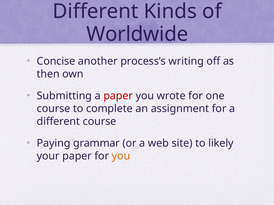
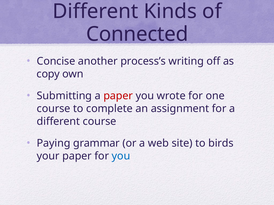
Worldwide: Worldwide -> Connected (137, 34)
then: then -> copy (48, 74)
likely: likely -> birds (221, 144)
you colour: orange -> blue (121, 156)
